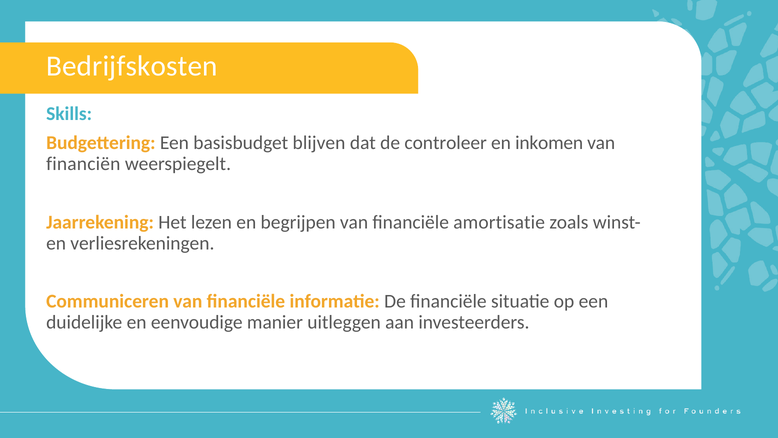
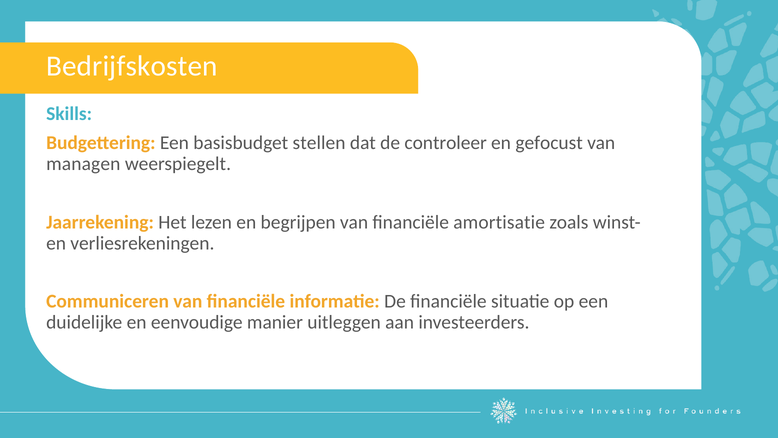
blijven: blijven -> stellen (319, 143)
inkomen: inkomen -> gefocust (549, 143)
financiën: financiën -> managen (83, 164)
